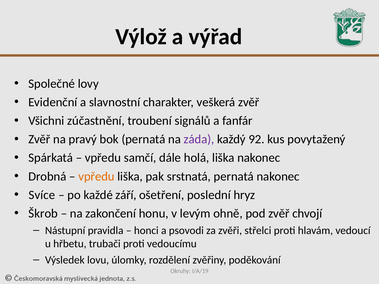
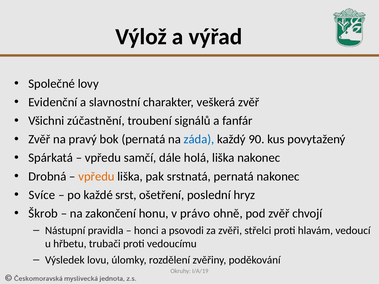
záda colour: purple -> blue (199, 139)
92: 92 -> 90 (257, 139)
září: září -> srst (126, 195)
levým: levým -> právo (195, 214)
